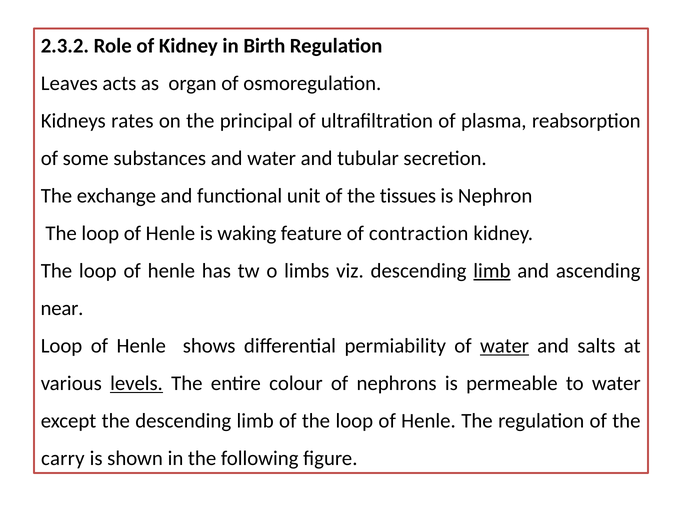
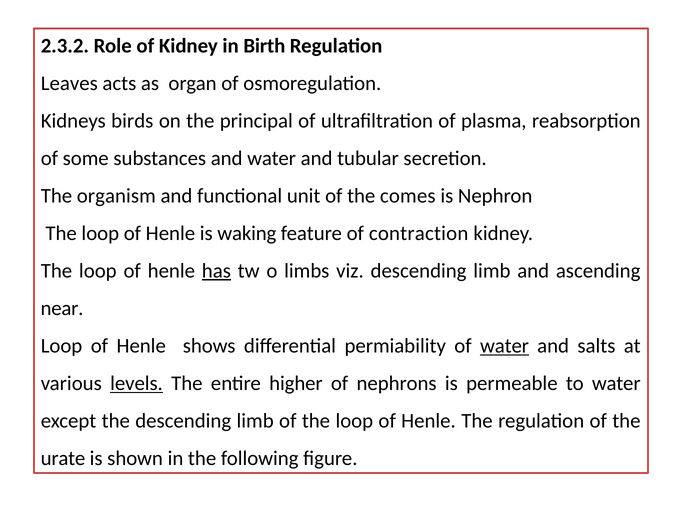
rates: rates -> birds (132, 121)
exchange: exchange -> organism (116, 196)
tissues: tissues -> comes (408, 196)
has underline: none -> present (216, 271)
limb underline: present -> none (492, 271)
colour: colour -> higher (296, 383)
carry: carry -> urate (63, 458)
